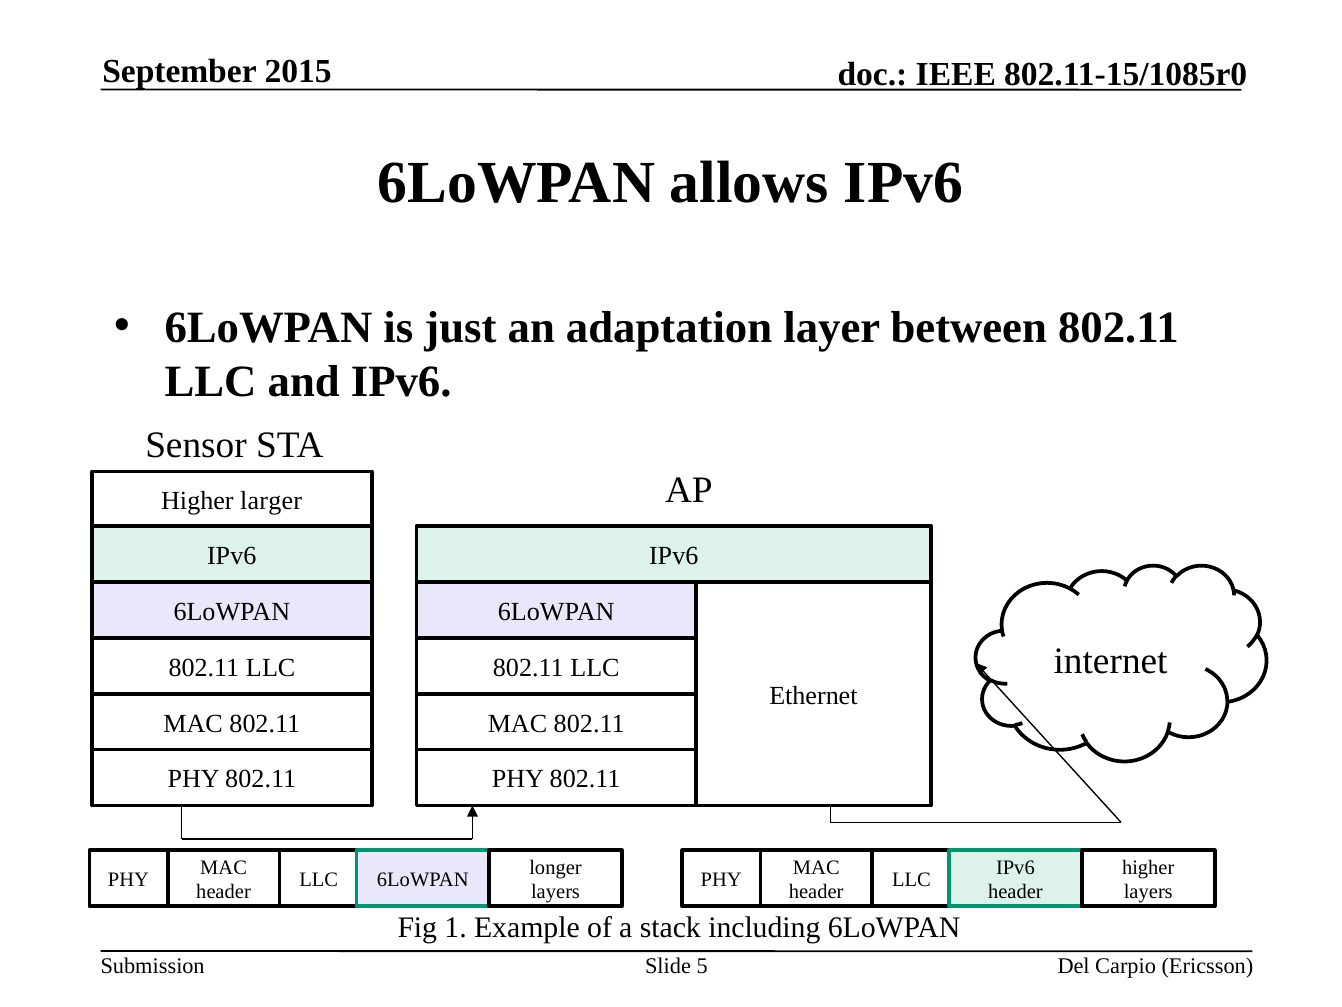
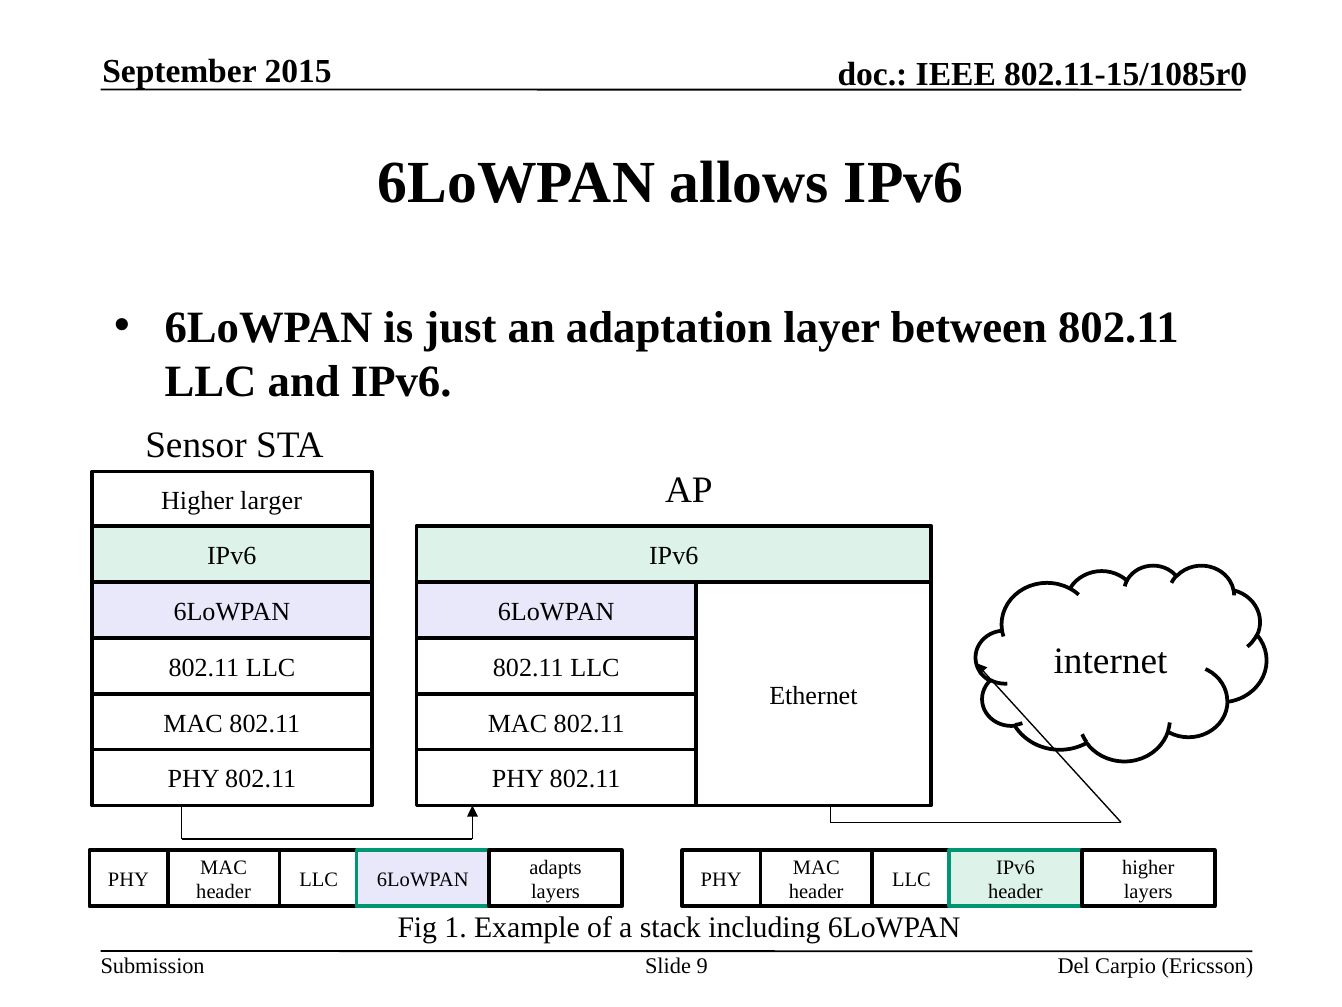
longer: longer -> adapts (555, 867)
5: 5 -> 9 (702, 965)
